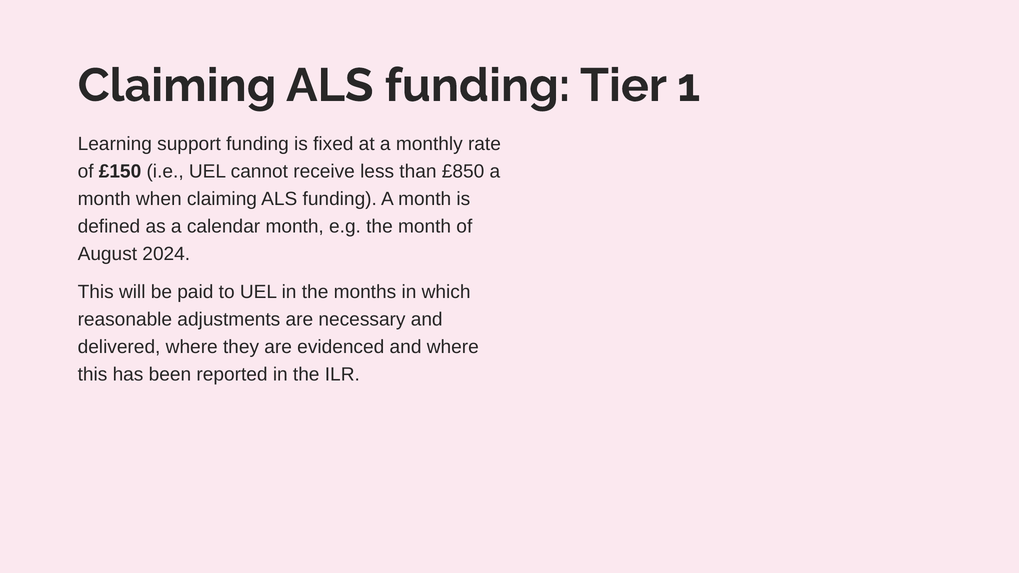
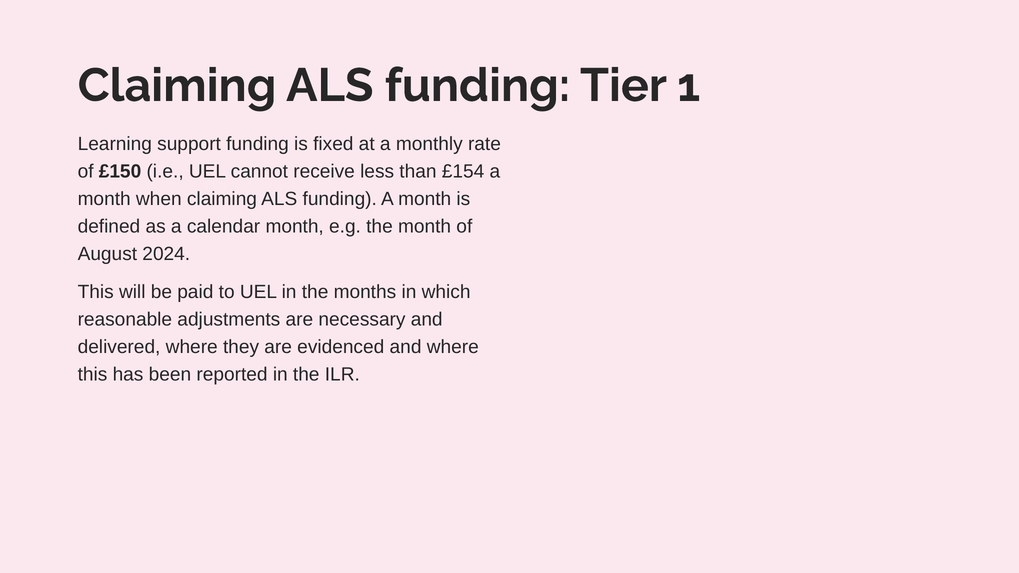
£850: £850 -> £154 (463, 171)
